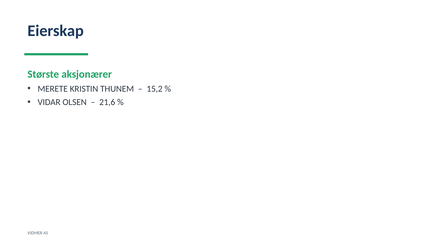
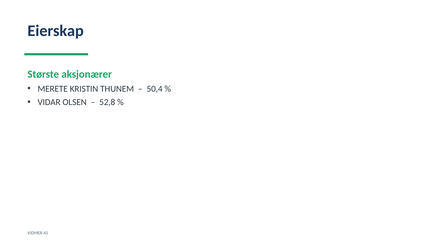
15,2: 15,2 -> 50,4 (155, 89)
21,6: 21,6 -> 52,8 (107, 102)
